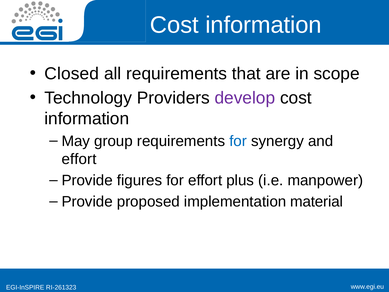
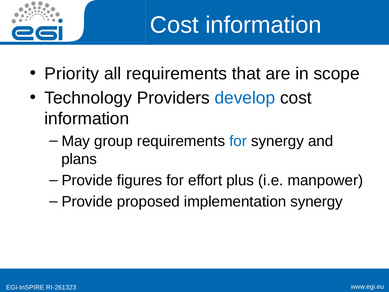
Closed: Closed -> Priority (72, 74)
develop colour: purple -> blue (245, 98)
effort: effort -> plans (79, 159)
implementation material: material -> synergy (317, 201)
